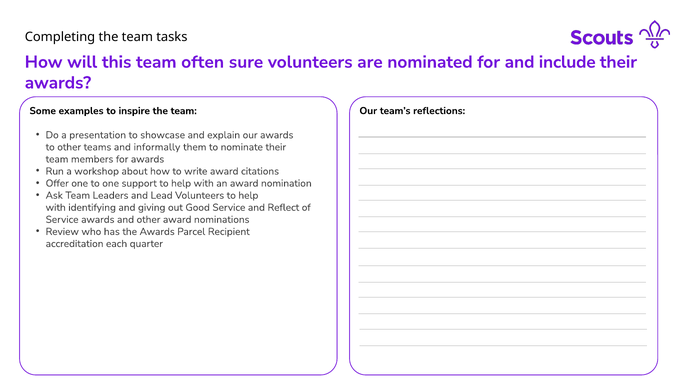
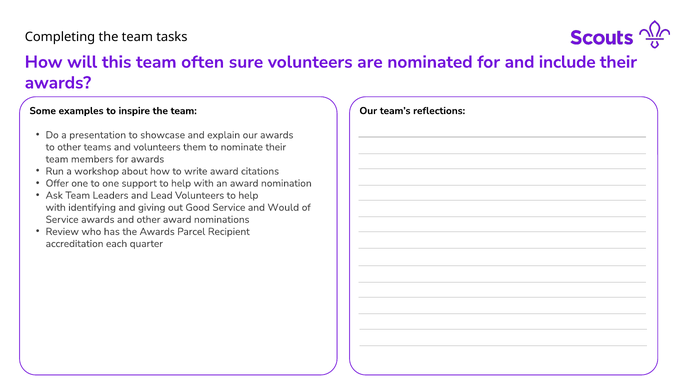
and informally: informally -> volunteers (157, 147)
Reflect: Reflect -> Would (283, 208)
